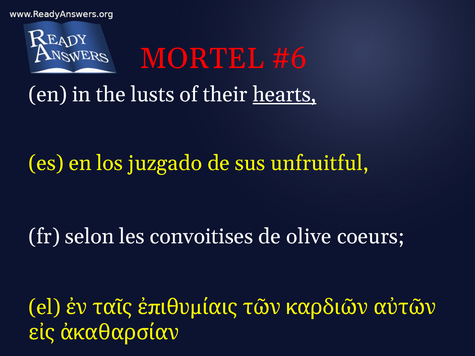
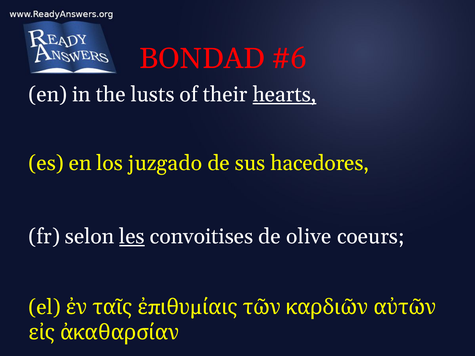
MORTEL: MORTEL -> BONDAD (202, 59)
unfruitful: unfruitful -> hacedores (320, 163)
les underline: none -> present (132, 237)
